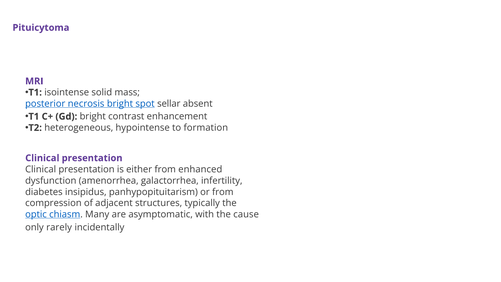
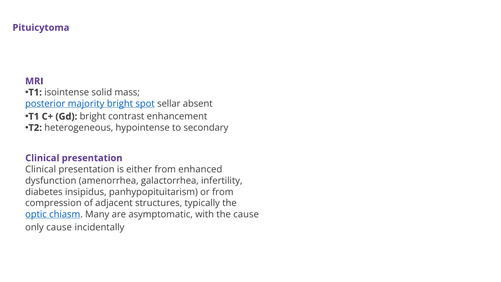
necrosis: necrosis -> majority (86, 104)
formation: formation -> secondary (206, 128)
only rarely: rarely -> cause (59, 227)
